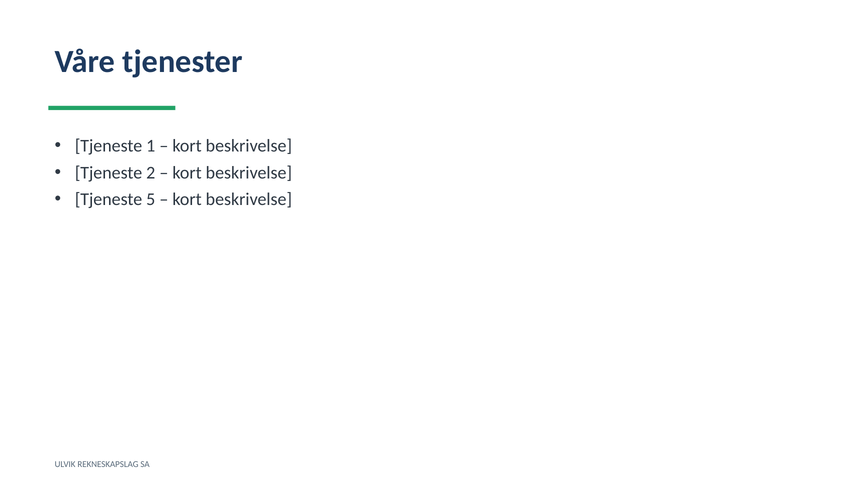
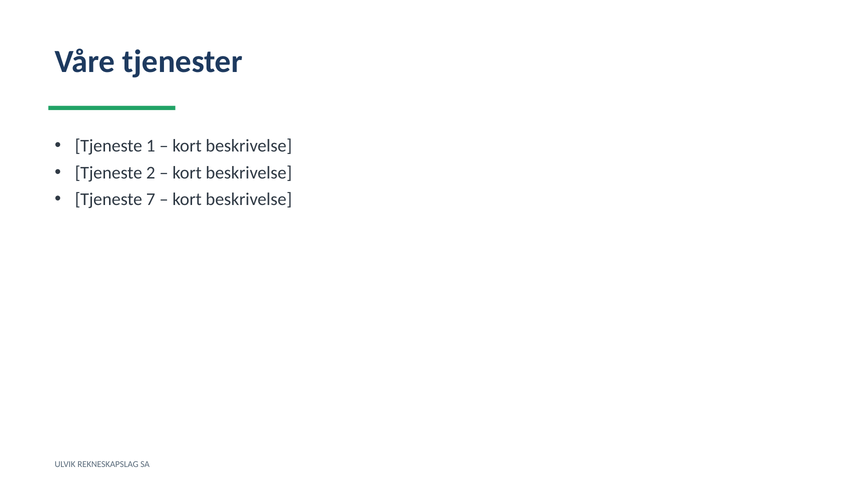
5: 5 -> 7 (151, 199)
